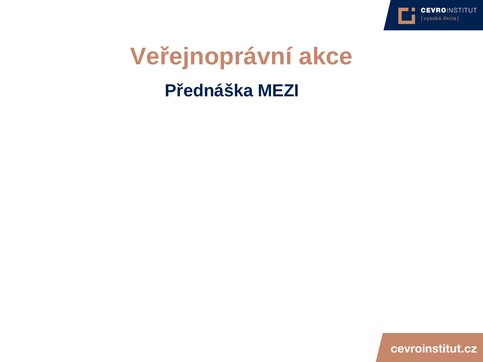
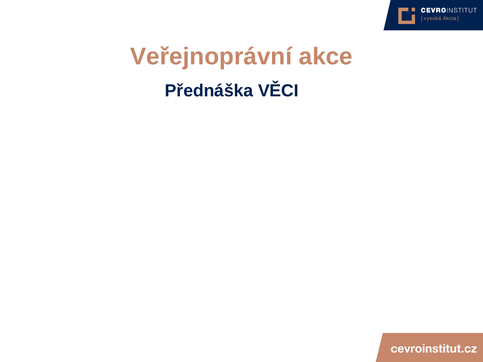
MEZI: MEZI -> VĚCI (278, 91)
